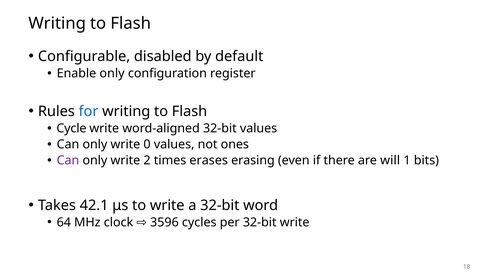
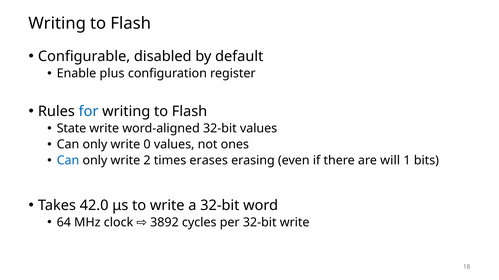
Enable only: only -> plus (112, 74)
Cycle: Cycle -> State (71, 129)
Can colour: purple -> blue (68, 161)
42.1: 42.1 -> 42.0 (94, 206)
3596: 3596 -> 3892 (164, 223)
